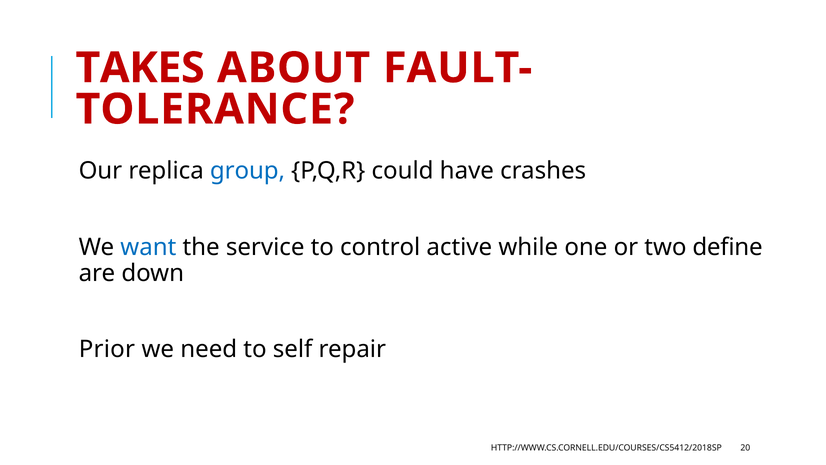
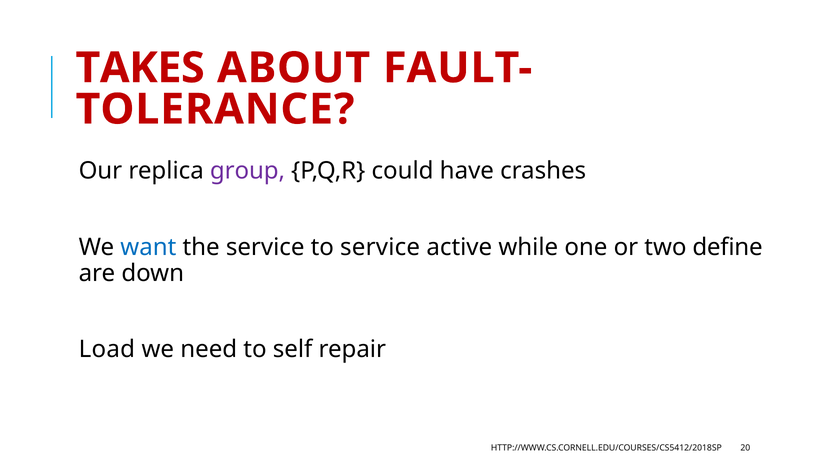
group colour: blue -> purple (247, 171)
to control: control -> service (380, 247)
Prior: Prior -> Load (107, 349)
